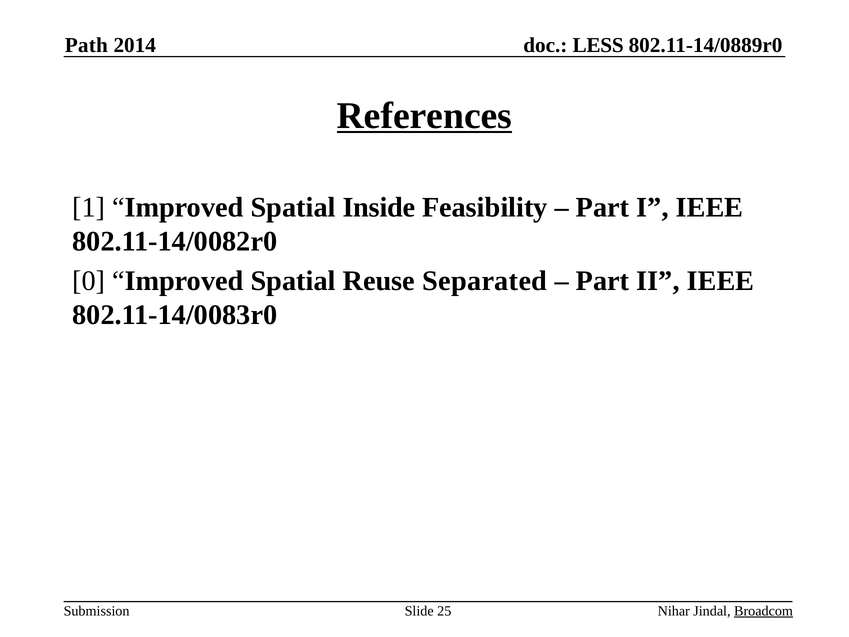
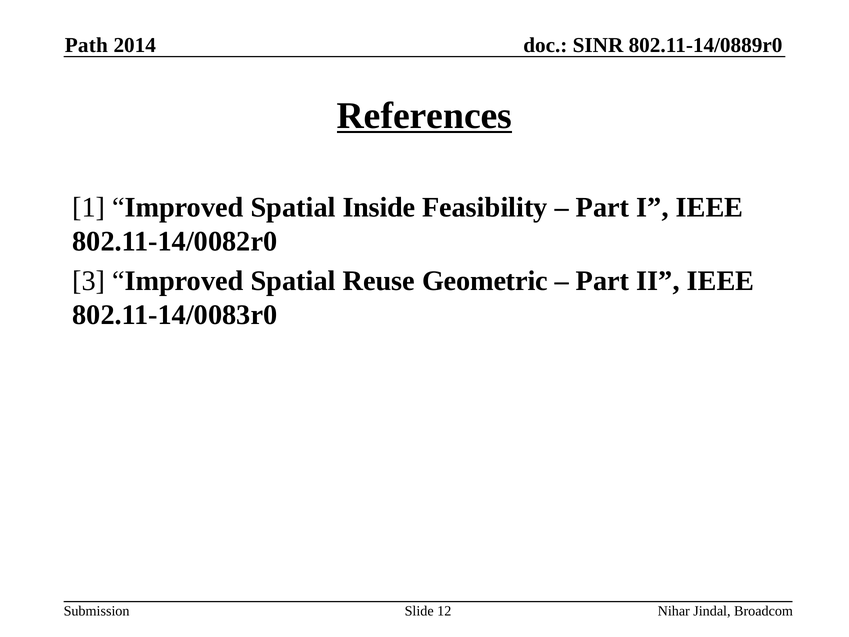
LESS: LESS -> SINR (598, 45)
0: 0 -> 3 (89, 281)
Separated: Separated -> Geometric (485, 281)
25: 25 -> 12 (444, 611)
Broadcom underline: present -> none (764, 611)
